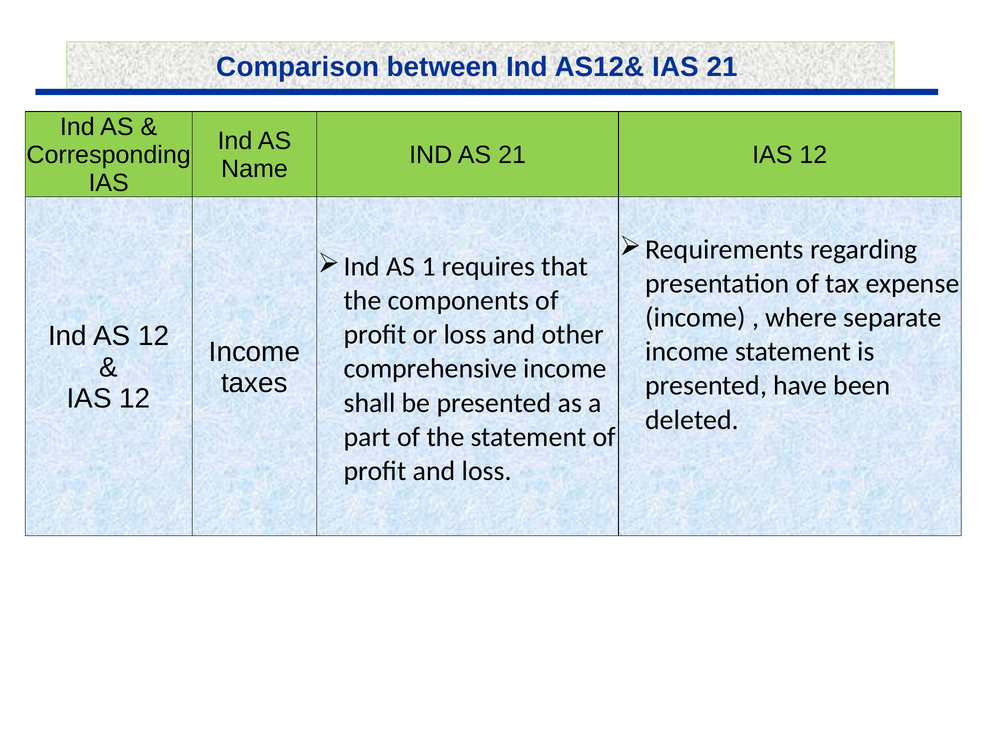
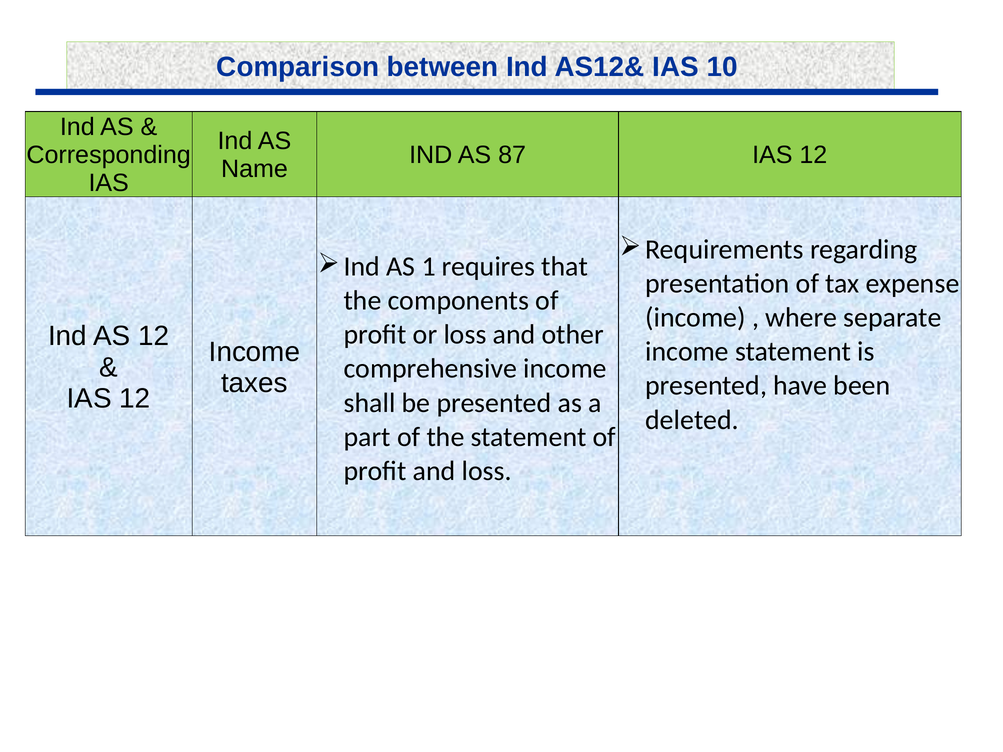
IAS 21: 21 -> 10 (722, 67)
AS 21: 21 -> 87 (512, 155)
